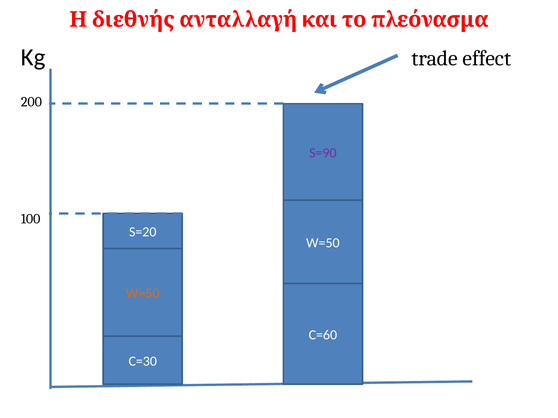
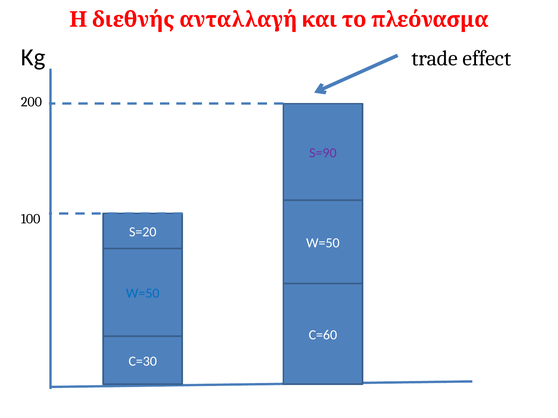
W=50 colour: orange -> blue (143, 294)
